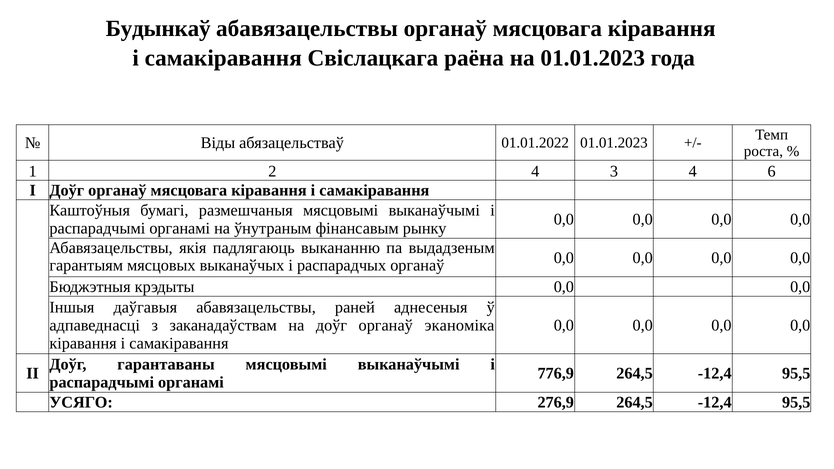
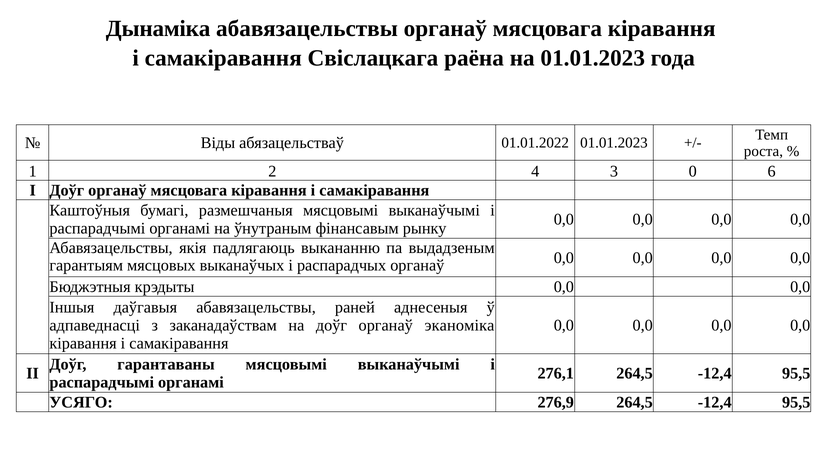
Будынкаў: Будынкаў -> Дынаміка (158, 28)
3 4: 4 -> 0 (693, 171)
776,9: 776,9 -> 276,1 (556, 373)
